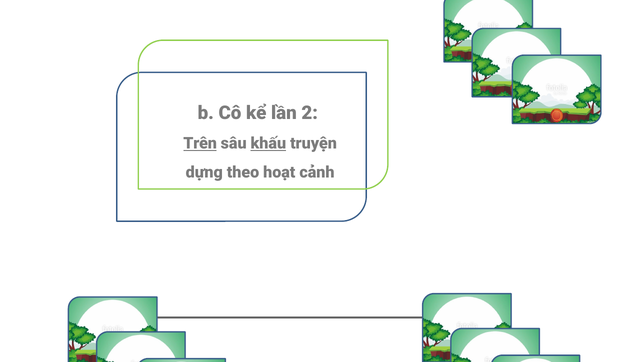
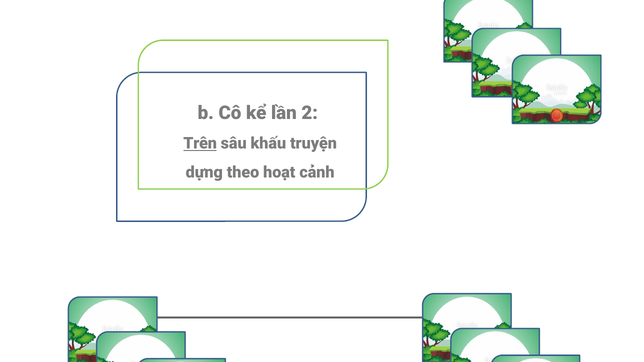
khấu underline: present -> none (268, 144)
